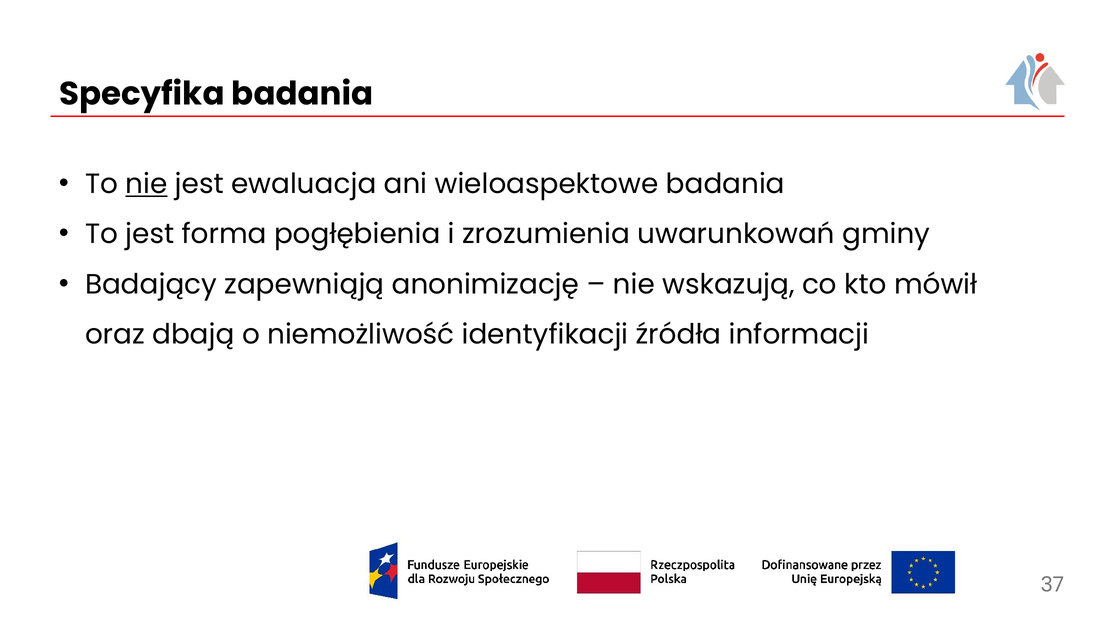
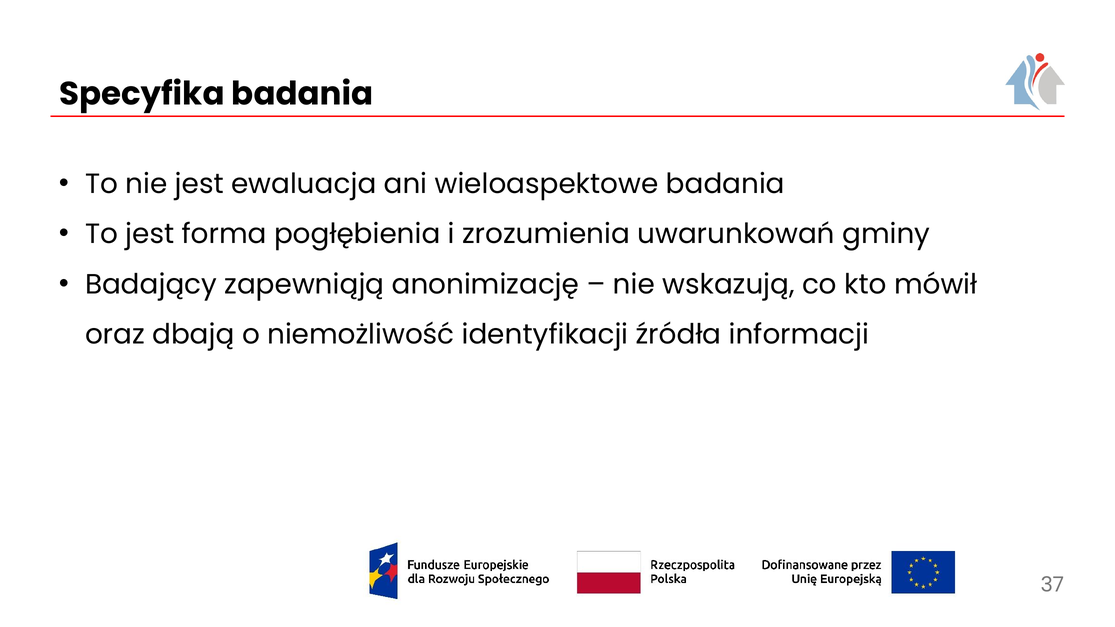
nie underline: present -> none (146, 184)
